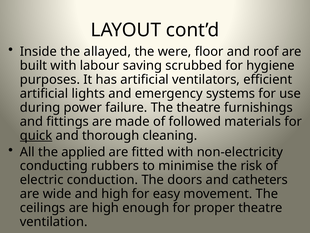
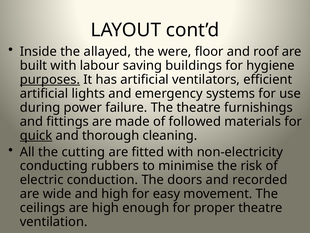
scrubbed: scrubbed -> buildings (194, 65)
purposes underline: none -> present (50, 79)
applied: applied -> cutting (83, 152)
catheters: catheters -> recorded (260, 180)
